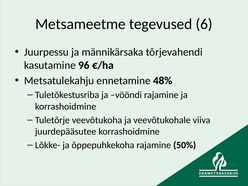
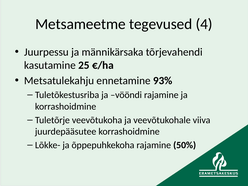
6: 6 -> 4 (204, 24)
96: 96 -> 25 (84, 65)
48%: 48% -> 93% (163, 81)
